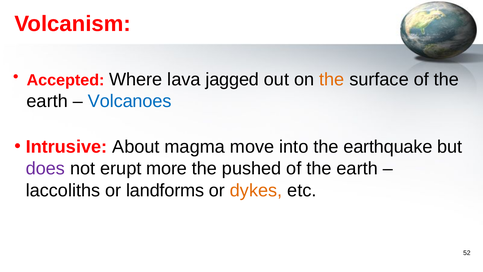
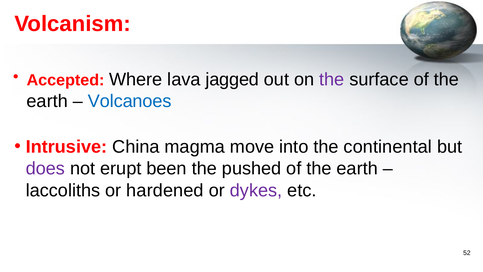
the colour: orange -> purple (332, 79)
About: About -> China (136, 147)
earthquake: earthquake -> continental (388, 147)
more: more -> been (167, 168)
landforms: landforms -> hardened (165, 190)
dykes colour: orange -> purple (256, 190)
